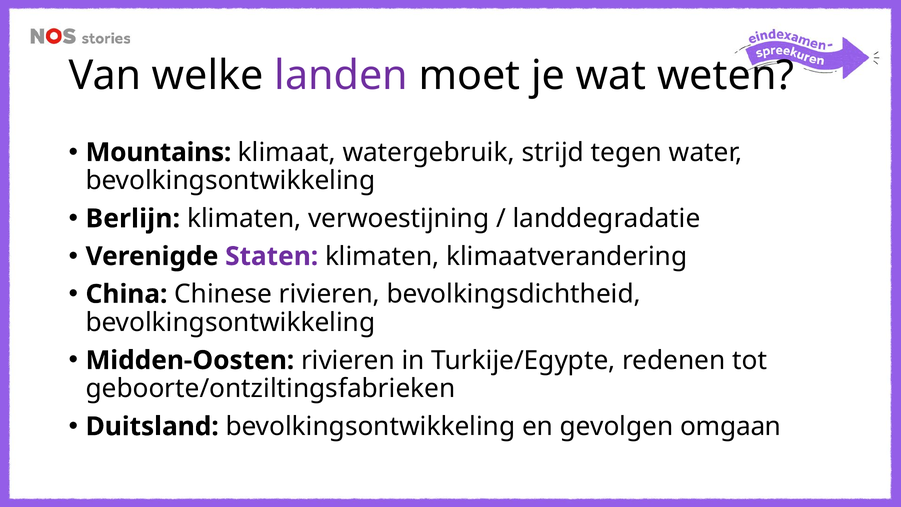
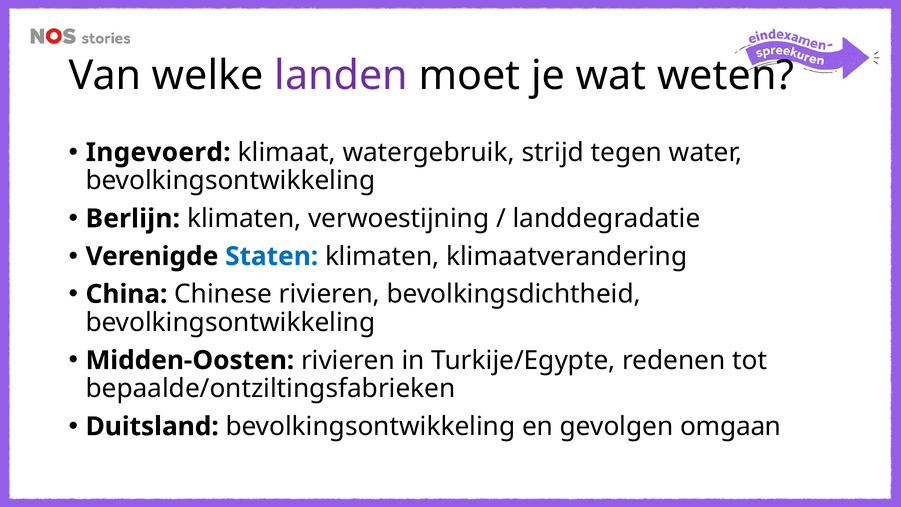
Mountains: Mountains -> Ingevoerd (158, 152)
Staten colour: purple -> blue (272, 256)
geboorte/ontziltingsfabrieken: geboorte/ontziltingsfabrieken -> bepaalde/ontziltingsfabrieken (271, 389)
